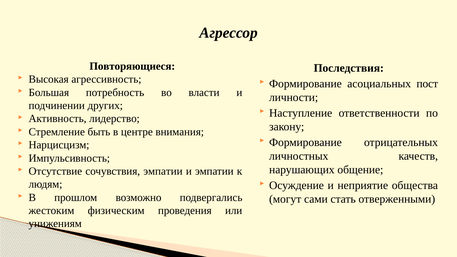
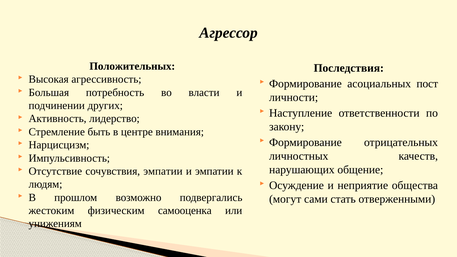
Повторяющиеся: Повторяющиеся -> Положительных (132, 66)
проведения: проведения -> самооценка (185, 211)
